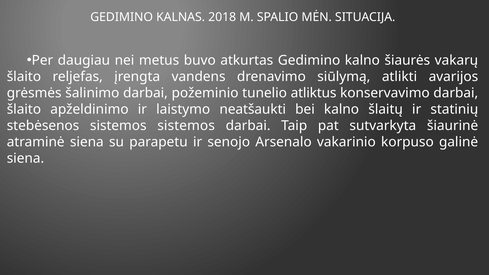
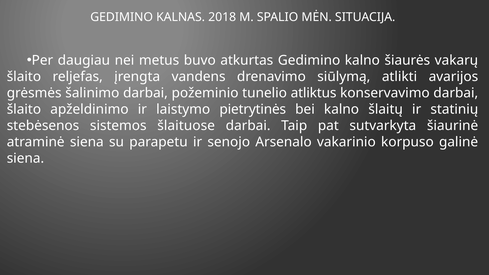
neatšaukti: neatšaukti -> pietrytinės (253, 110)
sistemos sistemos: sistemos -> šlaituose (186, 126)
